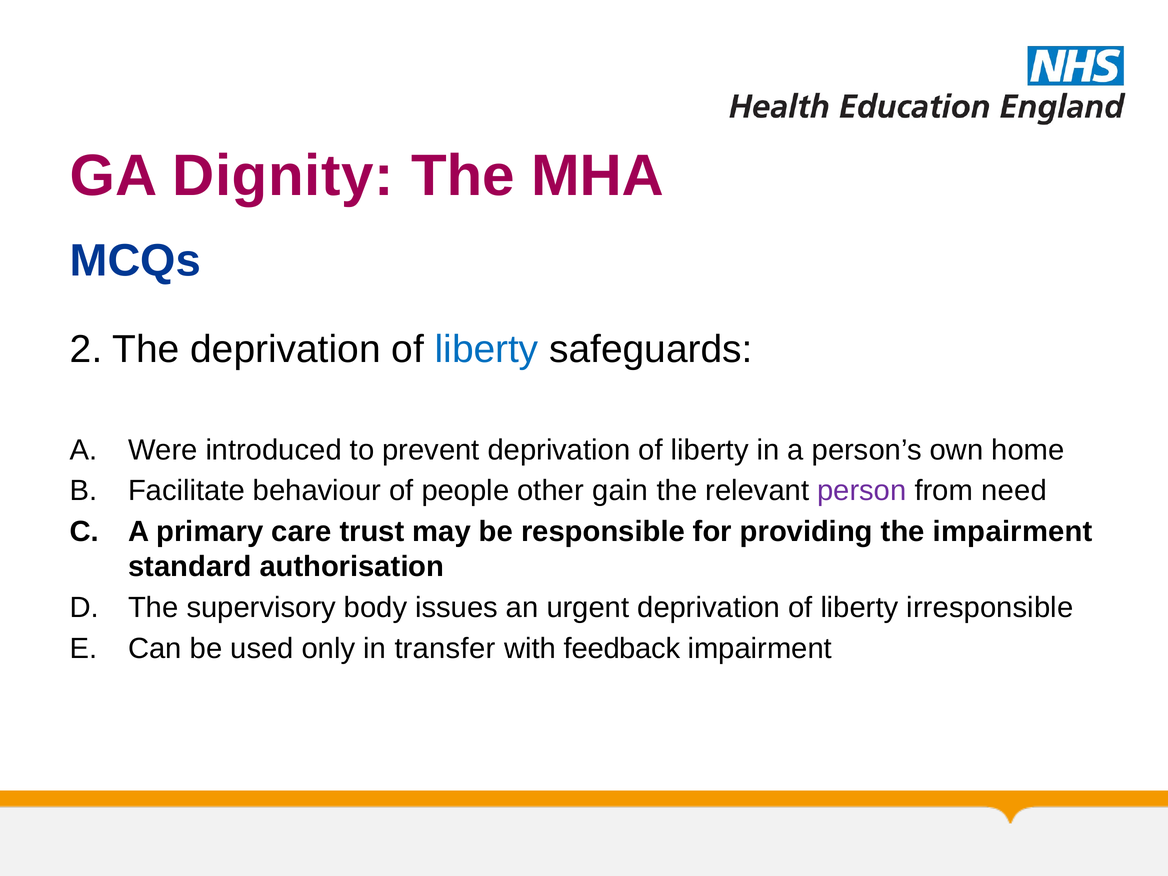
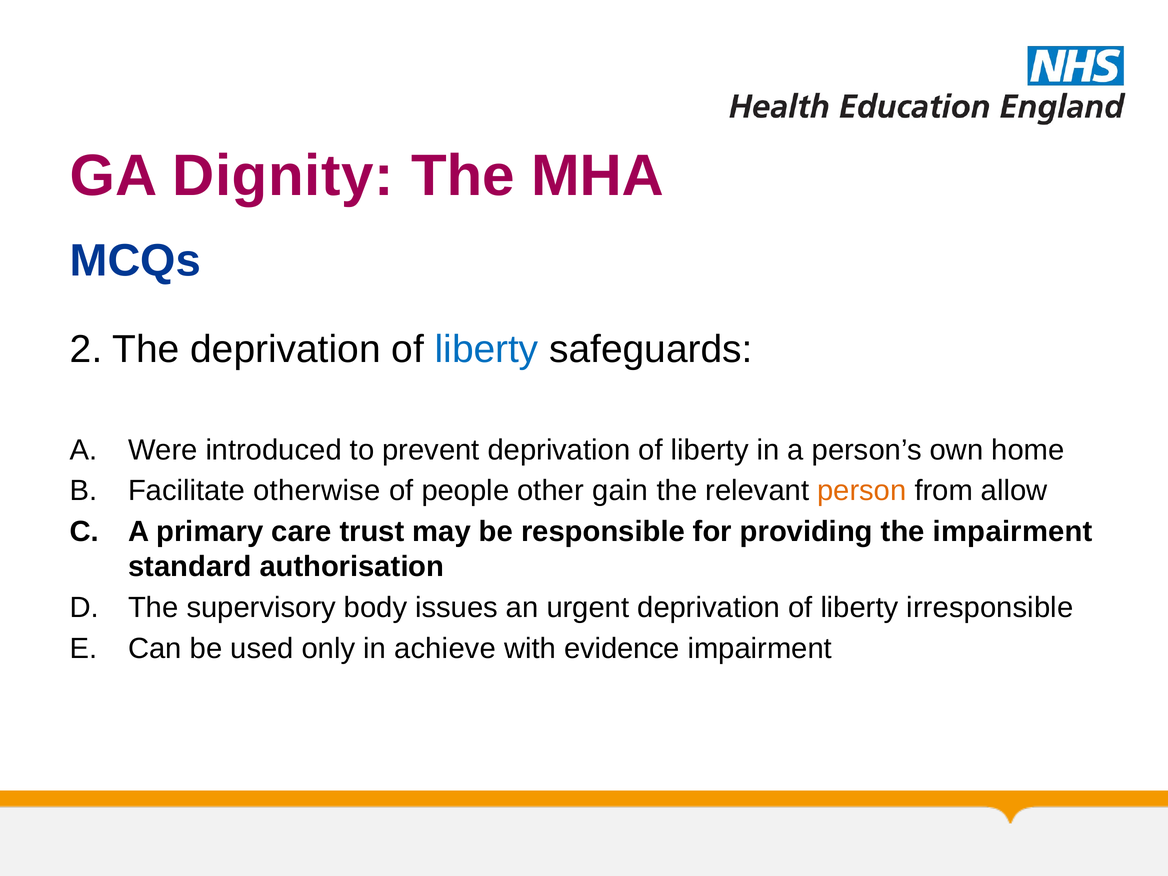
behaviour: behaviour -> otherwise (317, 491)
person colour: purple -> orange (862, 491)
need: need -> allow (1014, 491)
transfer: transfer -> achieve (445, 648)
feedback: feedback -> evidence (622, 648)
